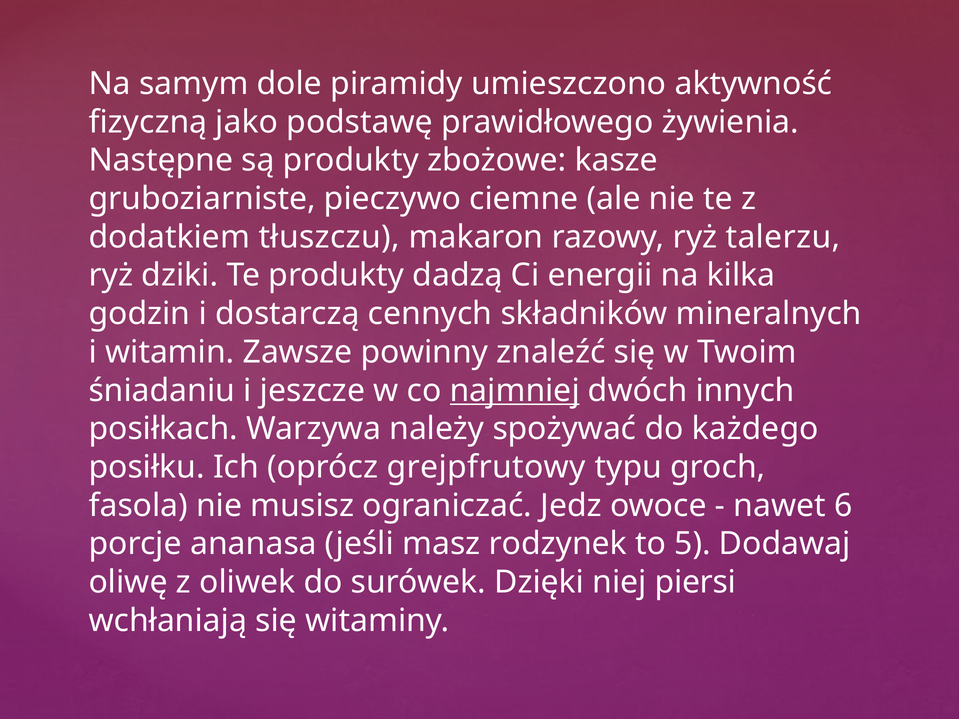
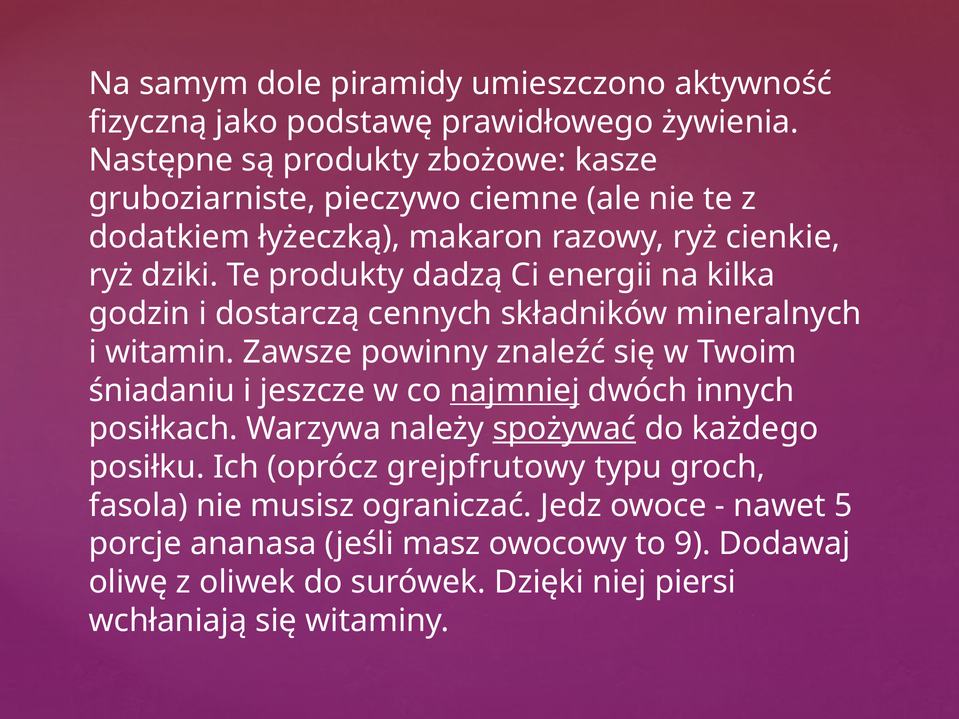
tłuszczu: tłuszczu -> łyżeczką (329, 237)
talerzu: talerzu -> cienkie (783, 237)
spożywać underline: none -> present (564, 429)
6: 6 -> 5 (843, 506)
rodzynek: rodzynek -> owocowy (558, 544)
5: 5 -> 9 (692, 544)
